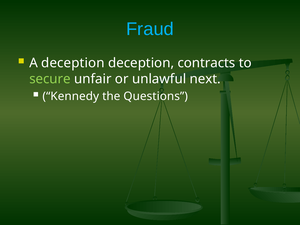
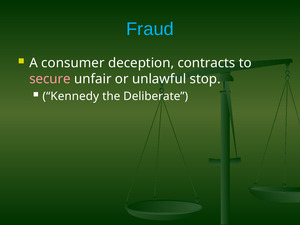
A deception: deception -> consumer (73, 63)
secure colour: light green -> pink (50, 79)
next: next -> stop (205, 79)
Questions: Questions -> Deliberate (156, 96)
